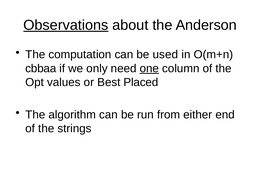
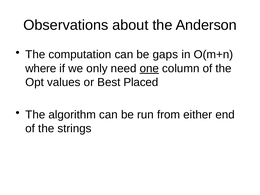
Observations underline: present -> none (66, 25)
used: used -> gaps (165, 55)
cbbaa: cbbaa -> where (41, 68)
